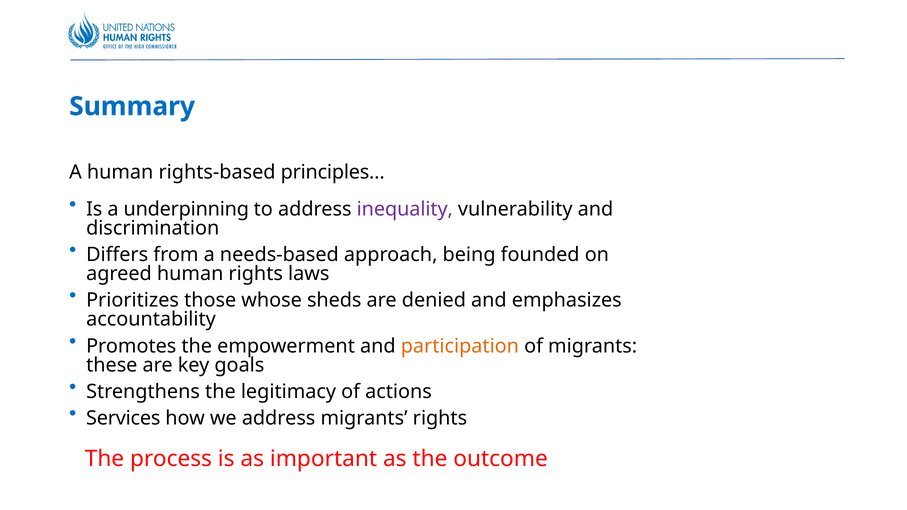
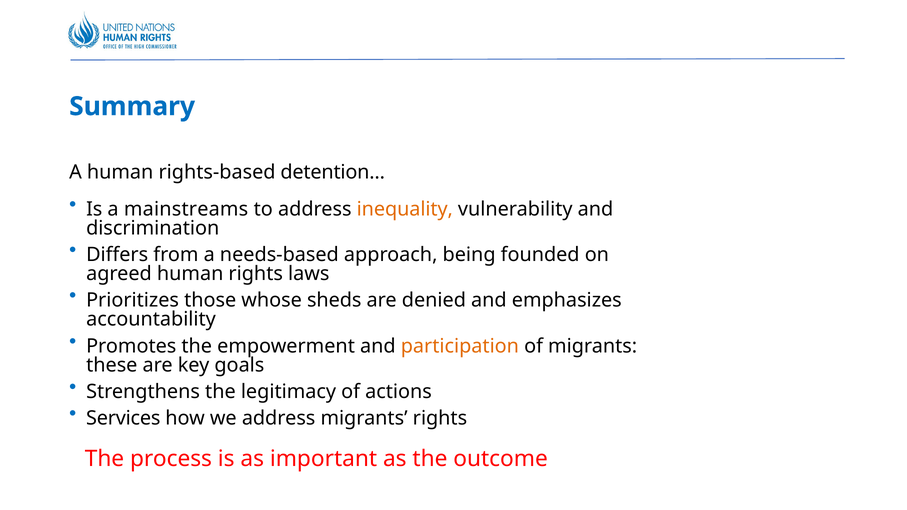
principles…: principles… -> detention… (333, 172)
underpinning: underpinning -> mainstreams (186, 209)
inequality colour: purple -> orange (405, 209)
